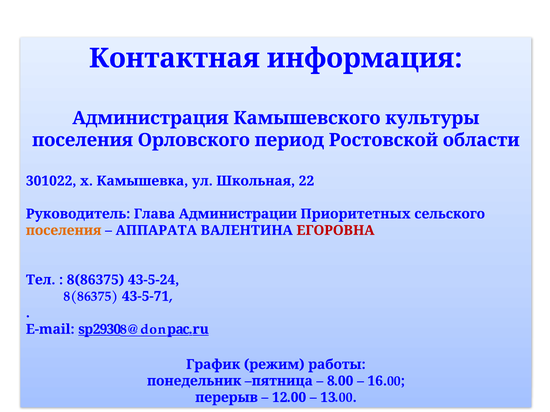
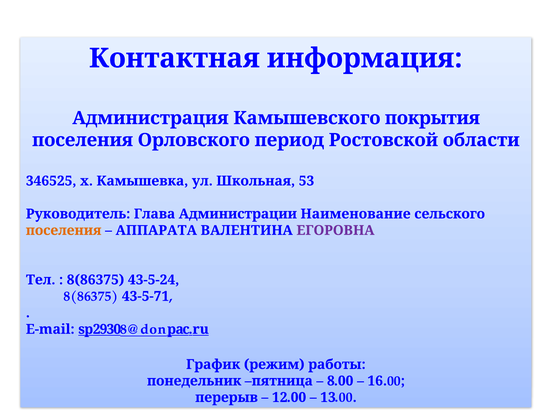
культуры: культуры -> покрытия (432, 118)
301022: 301022 -> 346525 (51, 181)
22: 22 -> 53 (306, 181)
Приоритетных: Приоритетных -> Наименование (356, 214)
ЕГОРОВНА colour: red -> purple (335, 231)
